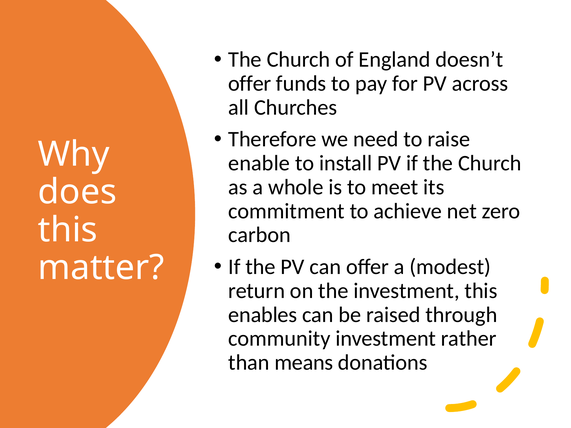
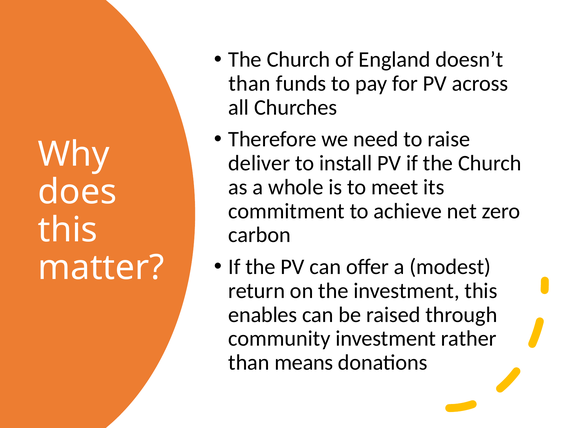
offer: offer -> than (250, 84)
enable: enable -> deliver (259, 163)
